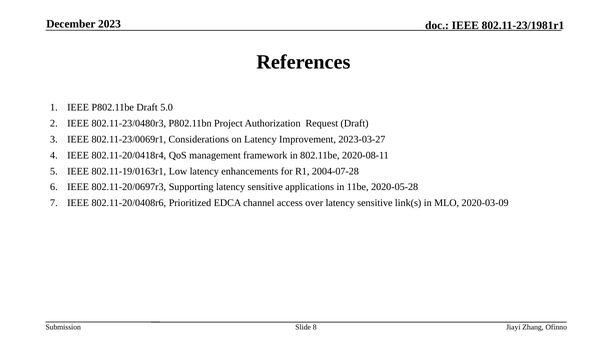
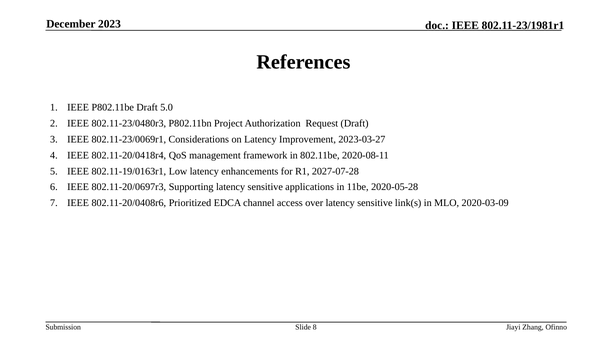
2004-07-28: 2004-07-28 -> 2027-07-28 (335, 171)
